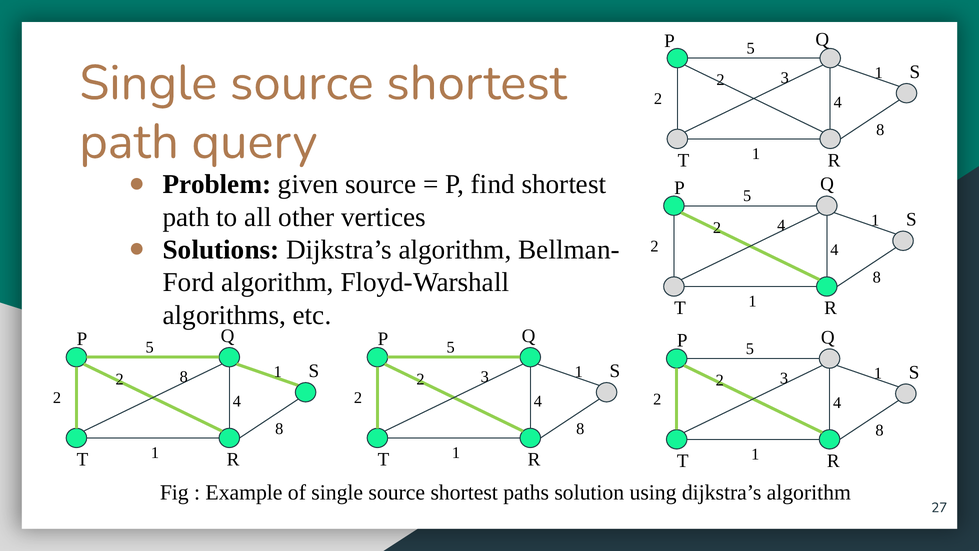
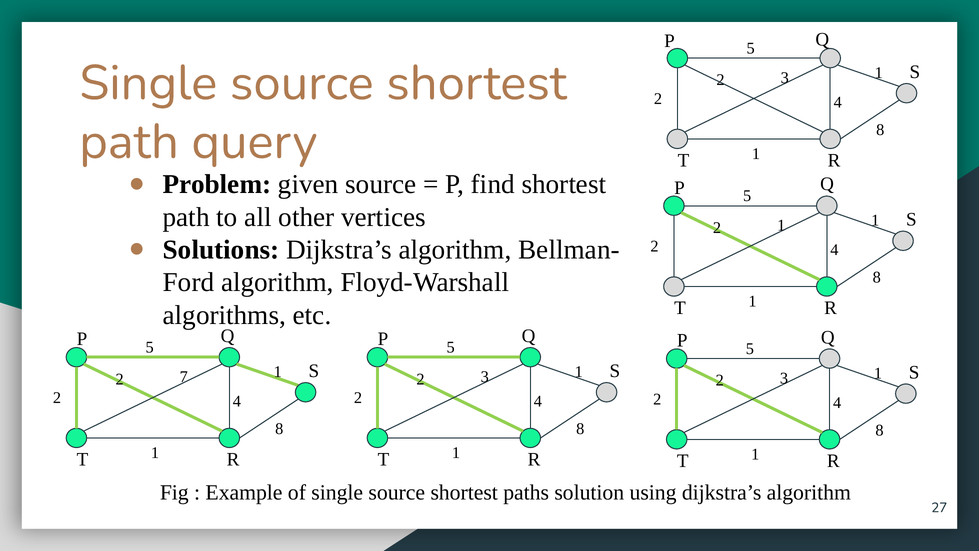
2 4: 4 -> 1 (781, 225)
2 8: 8 -> 7 (184, 377)
